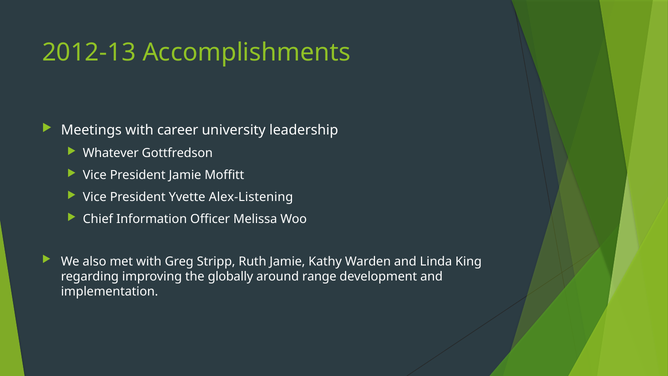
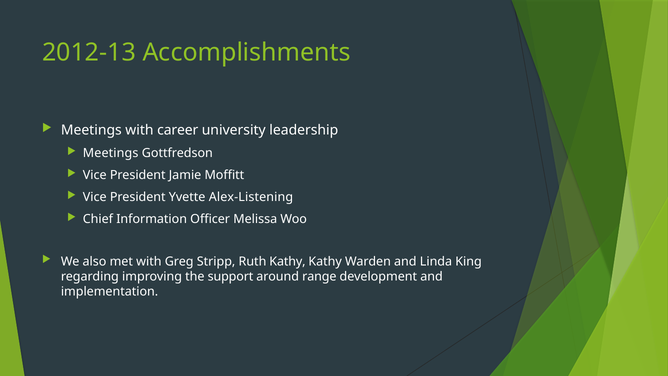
Whatever: Whatever -> Meetings (111, 153)
Ruth Jamie: Jamie -> Kathy (287, 261)
globally: globally -> support (231, 276)
